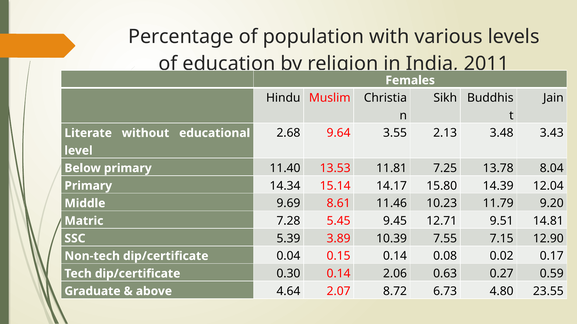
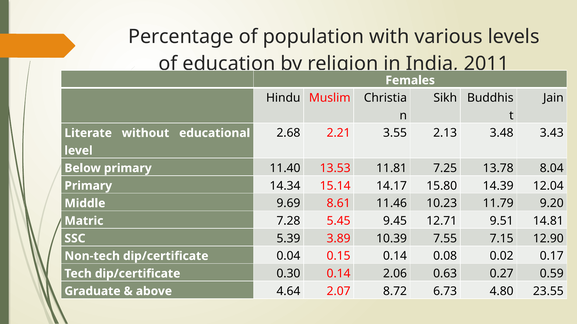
9.64: 9.64 -> 2.21 (339, 133)
